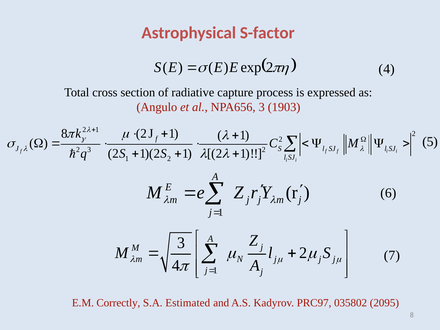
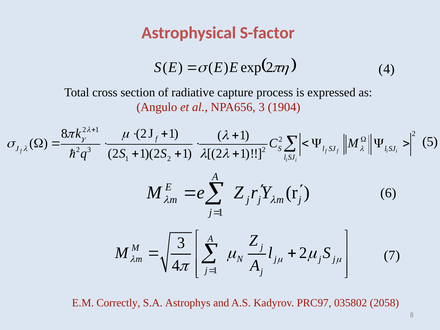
1903: 1903 -> 1904 (284, 107)
Estimated: Estimated -> Astrophys (188, 303)
2095: 2095 -> 2058 (384, 303)
